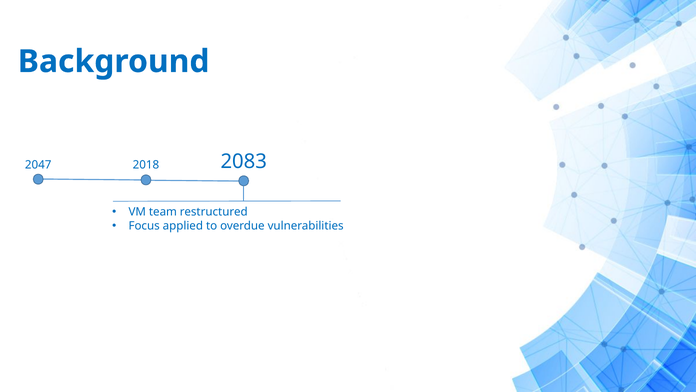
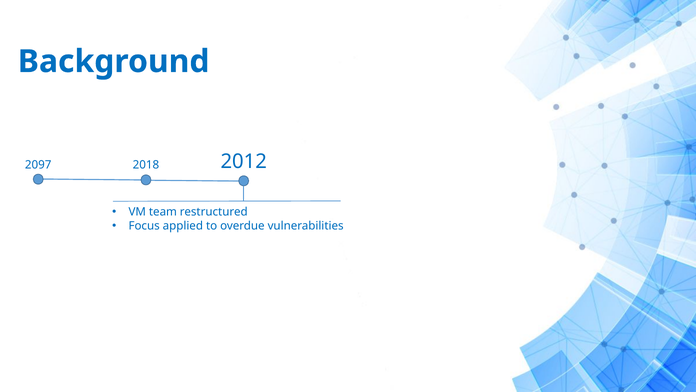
2047: 2047 -> 2097 (38, 165)
2083: 2083 -> 2012 (244, 162)
